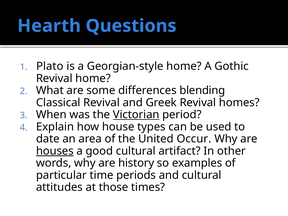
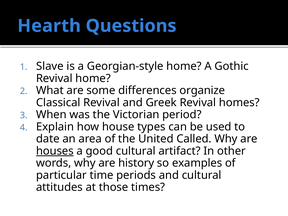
Plato: Plato -> Slave (50, 66)
blending: blending -> organize (202, 90)
Victorian underline: present -> none (136, 115)
Occur: Occur -> Called (194, 139)
